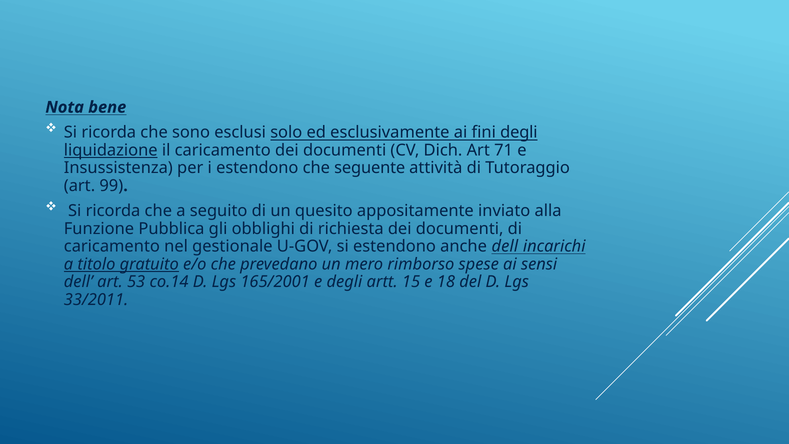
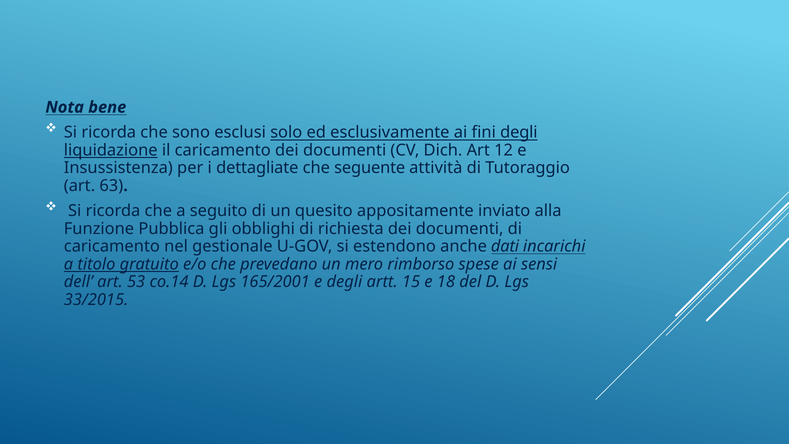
71: 71 -> 12 (504, 150)
i estendono: estendono -> dettagliate (257, 168)
99: 99 -> 63 (111, 186)
anche dell: dell -> dati (505, 246)
33/2011: 33/2011 -> 33/2015 (96, 299)
